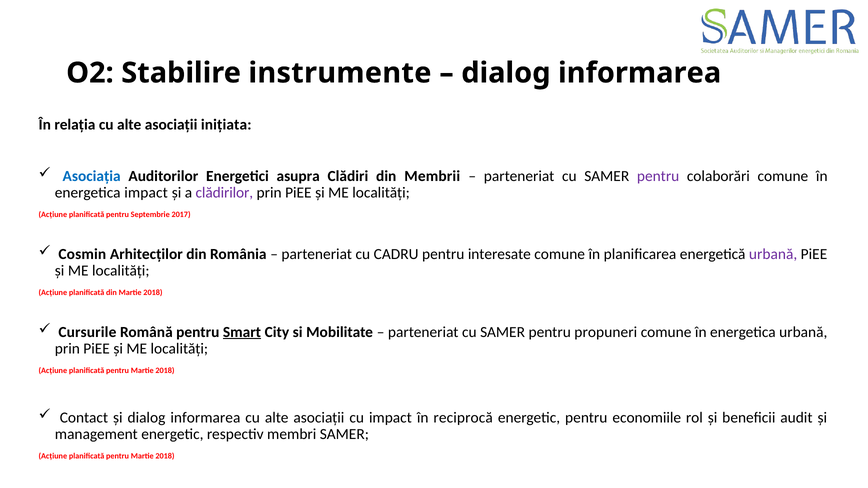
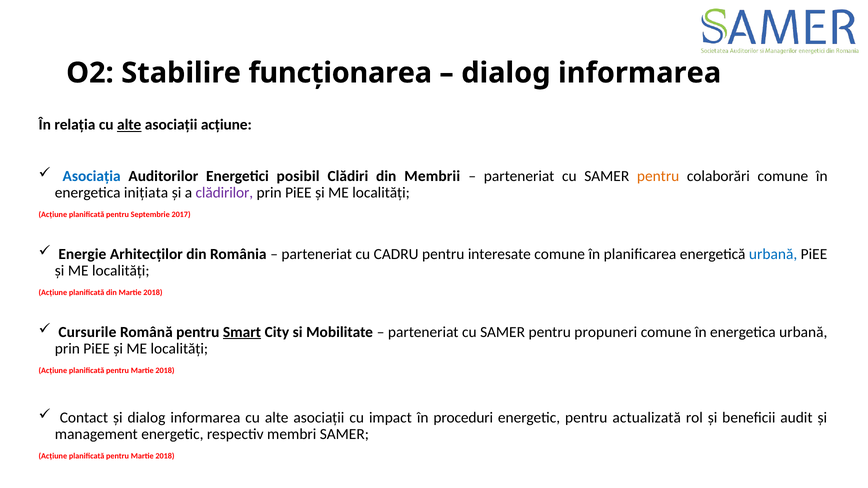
instrumente: instrumente -> funcționarea (340, 73)
alte underline: none -> present (129, 125)
asociații inițiata: inițiata -> acțiune (226, 125)
asupra: asupra -> posibil (298, 176)
pentru colour: purple -> orange (658, 176)
energetica impact: impact -> inițiata (146, 193)
Cosmin: Cosmin -> Energie (82, 254)
urbană colour: purple -> blue (773, 254)
reciprocă: reciprocă -> proceduri (463, 418)
economiile: economiile -> actualizată (647, 418)
